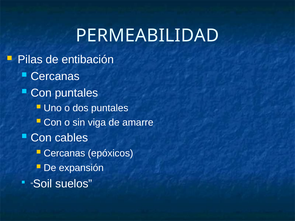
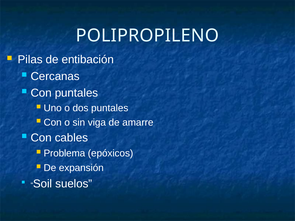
PERMEABILIDAD: PERMEABILIDAD -> POLIPROPILENO (147, 36)
Cercanas: Cercanas -> Problema (64, 153)
